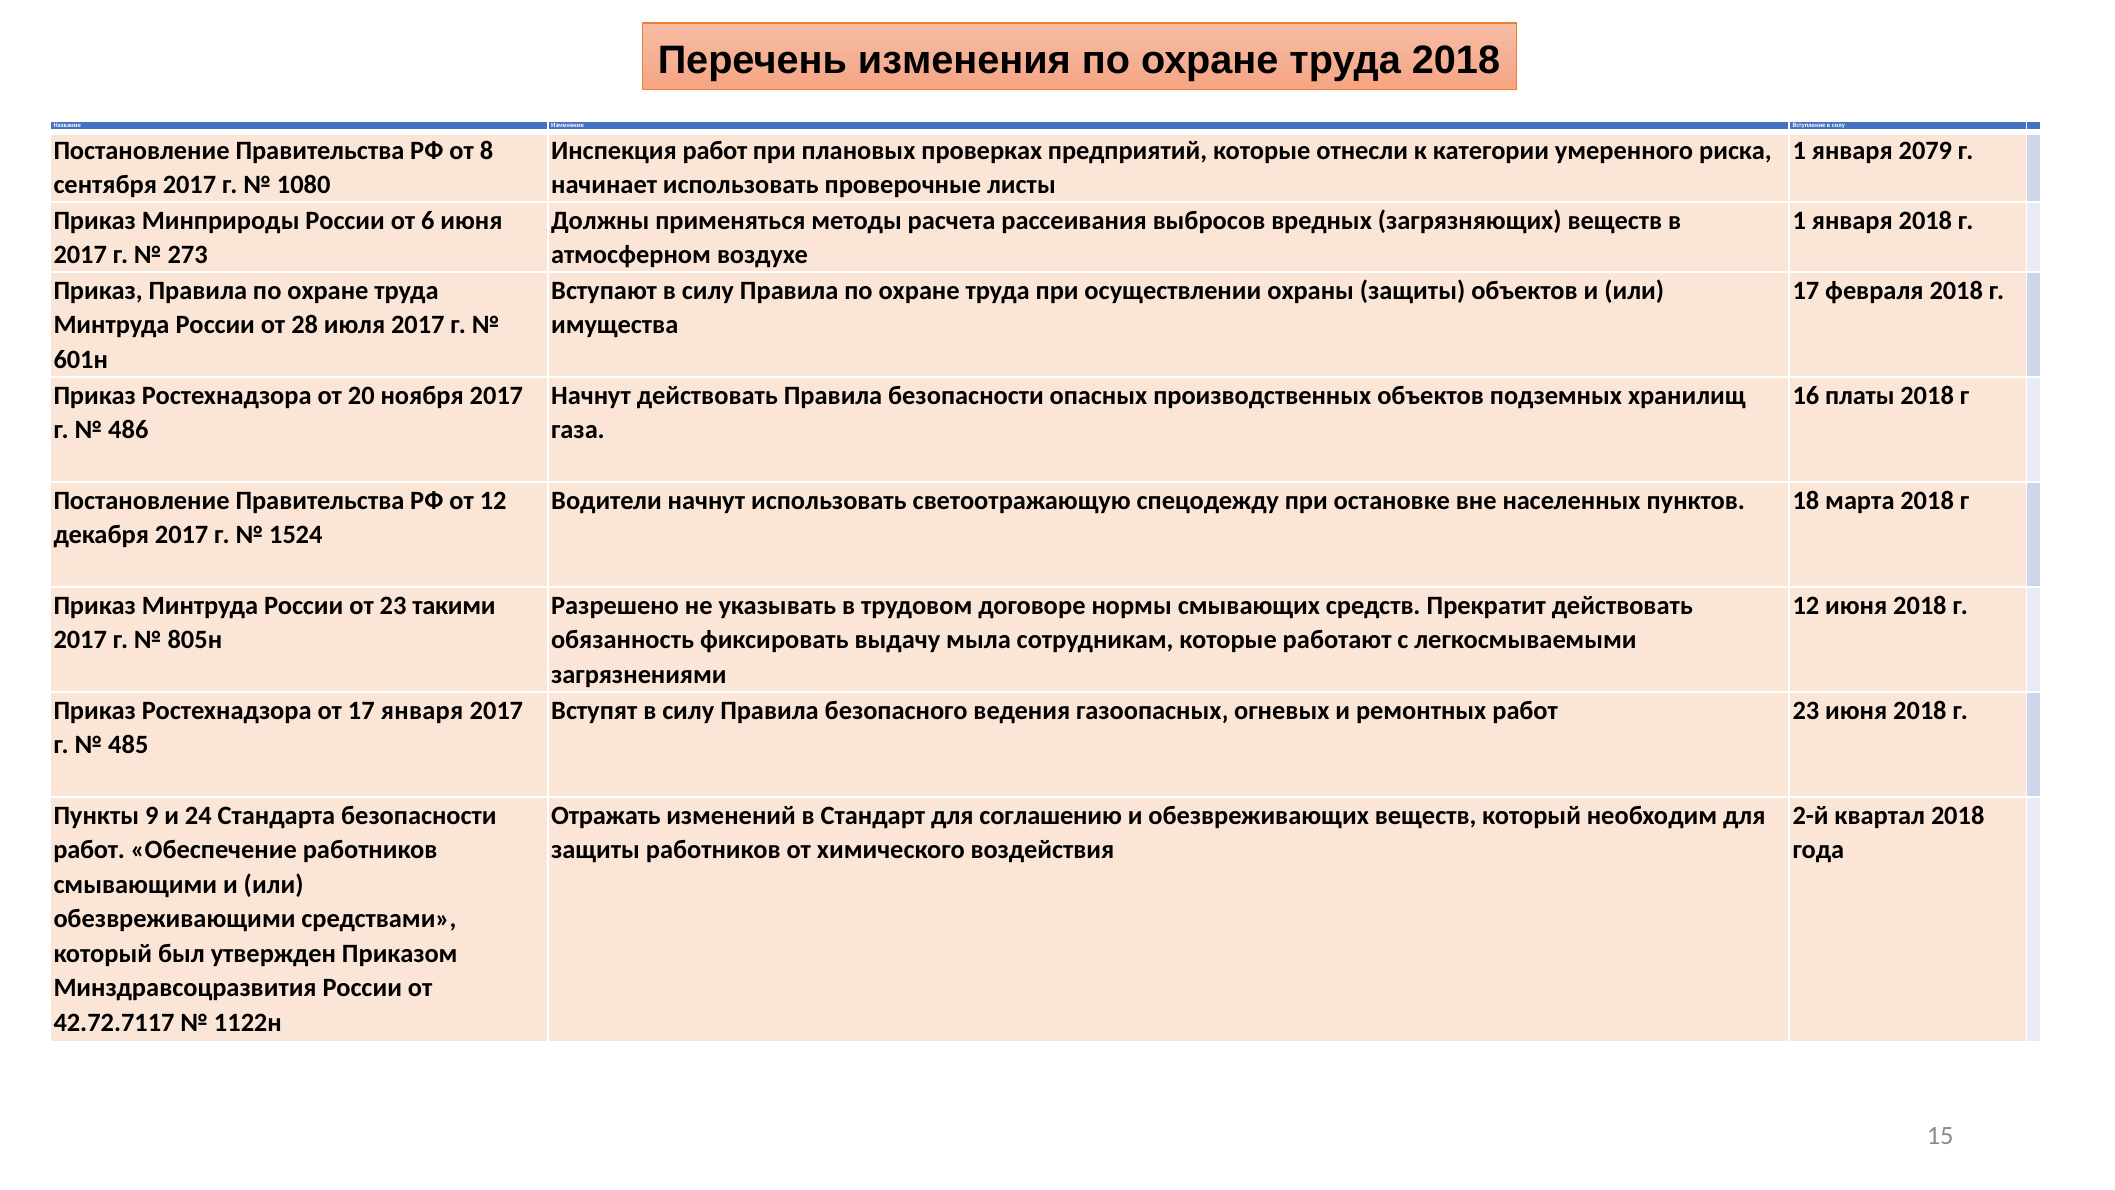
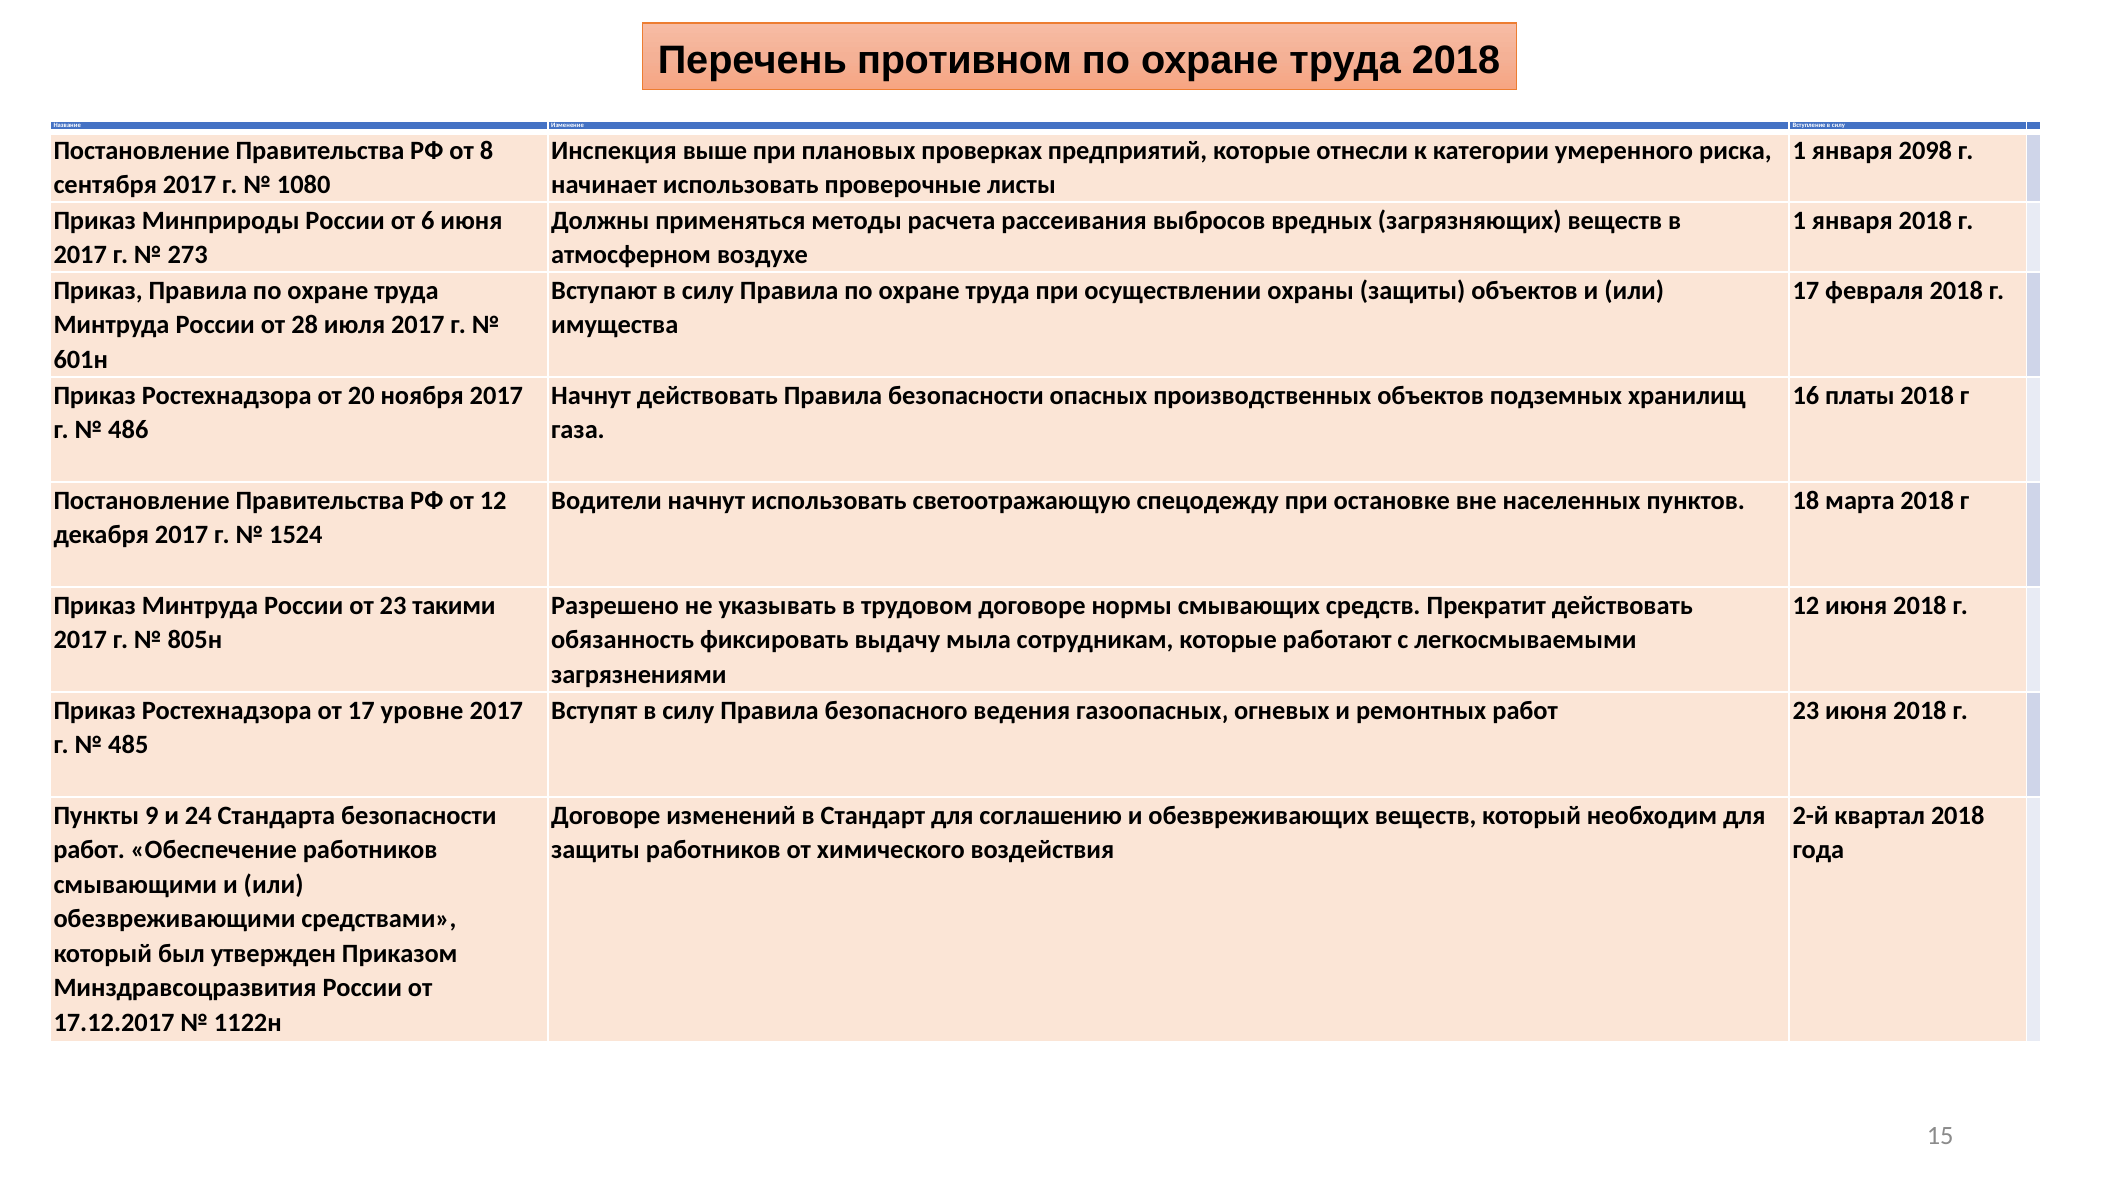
изменения: изменения -> противном (965, 61)
Инспекция работ: работ -> выше (715, 150)
2079: 2079 -> 2098 (1925, 150)
17 января: января -> уровне (422, 710)
Отражать: Отражать -> Договоре (606, 815)
42.72.7117: 42.72.7117 -> 17.12.2017 (114, 1022)
